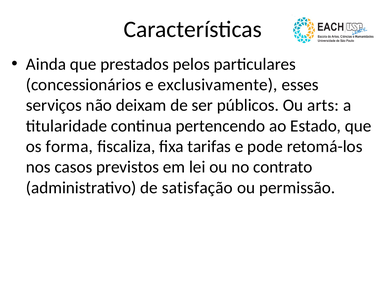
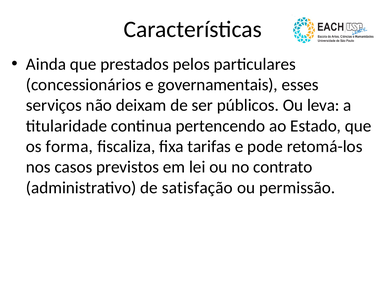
exclusivamente: exclusivamente -> governamentais (218, 85)
arts: arts -> leva (323, 106)
